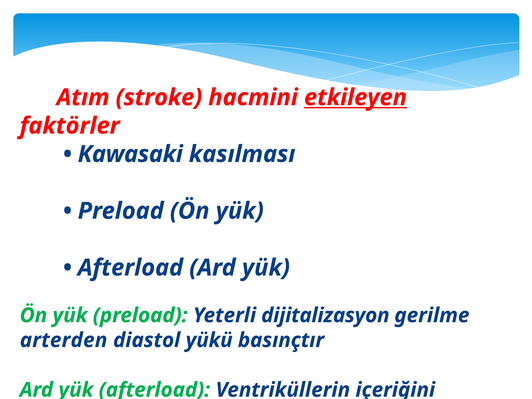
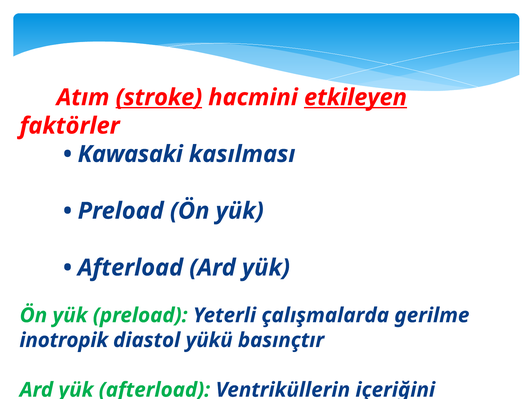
stroke underline: none -> present (159, 97)
dijitalizasyon: dijitalizasyon -> çalışmalarda (325, 315)
arterden: arterden -> inotropik (64, 340)
